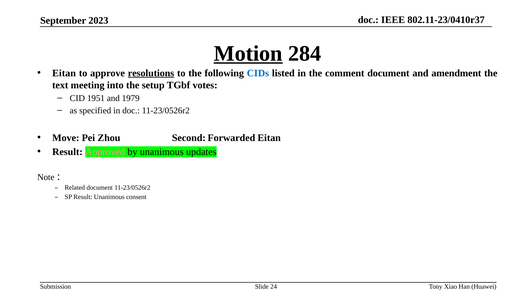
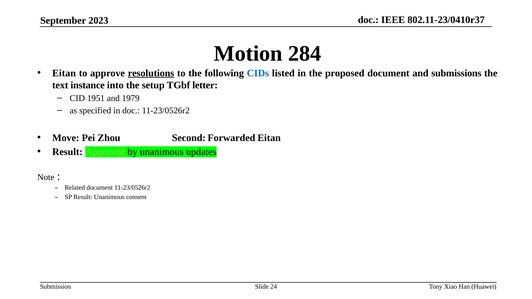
Motion underline: present -> none (248, 53)
comment: comment -> proposed (345, 73)
amendment: amendment -> submissions (456, 73)
meeting: meeting -> instance (88, 85)
votes: votes -> letter (205, 85)
Approved colour: pink -> light green (105, 152)
